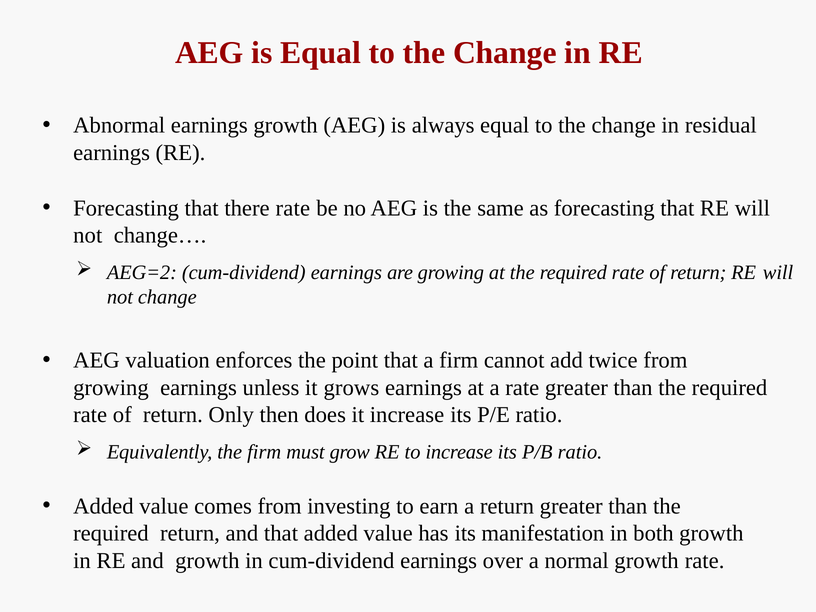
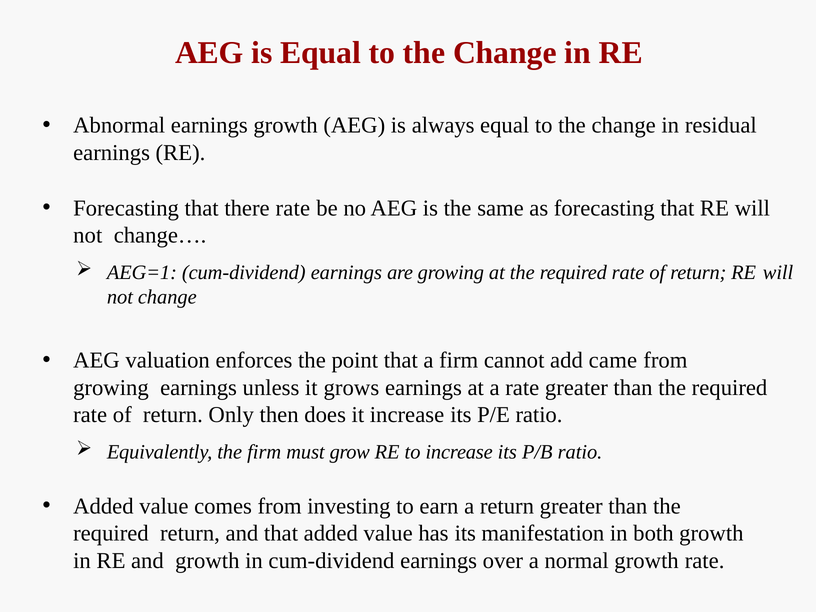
AEG=2: AEG=2 -> AEG=1 (142, 272)
twice: twice -> came (613, 360)
